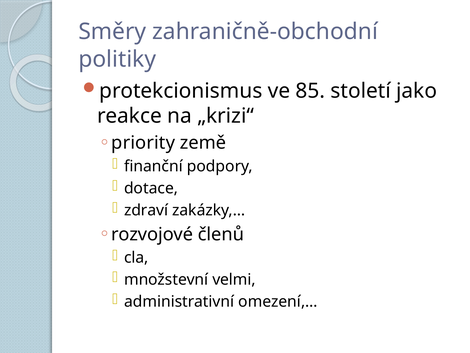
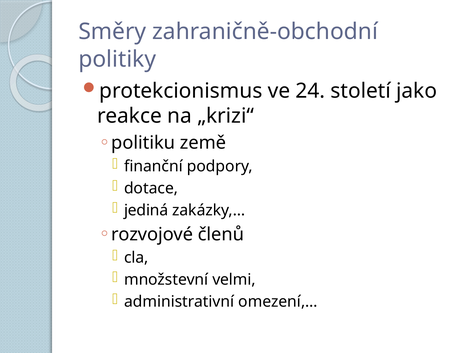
85: 85 -> 24 (310, 91)
priority: priority -> politiku (143, 143)
zdraví: zdraví -> jediná (146, 210)
